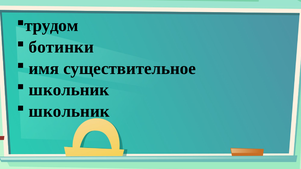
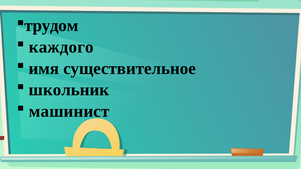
ботинки: ботинки -> каждого (61, 47)
школьник: школьник -> машинист (69, 111)
